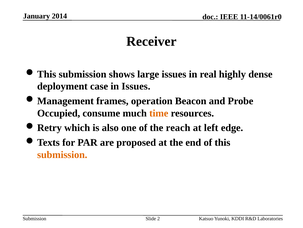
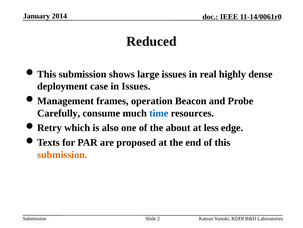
Receiver: Receiver -> Reduced (151, 41)
Occupied: Occupied -> Carefully (59, 113)
time colour: orange -> blue (159, 113)
reach: reach -> about (178, 127)
left: left -> less (211, 127)
